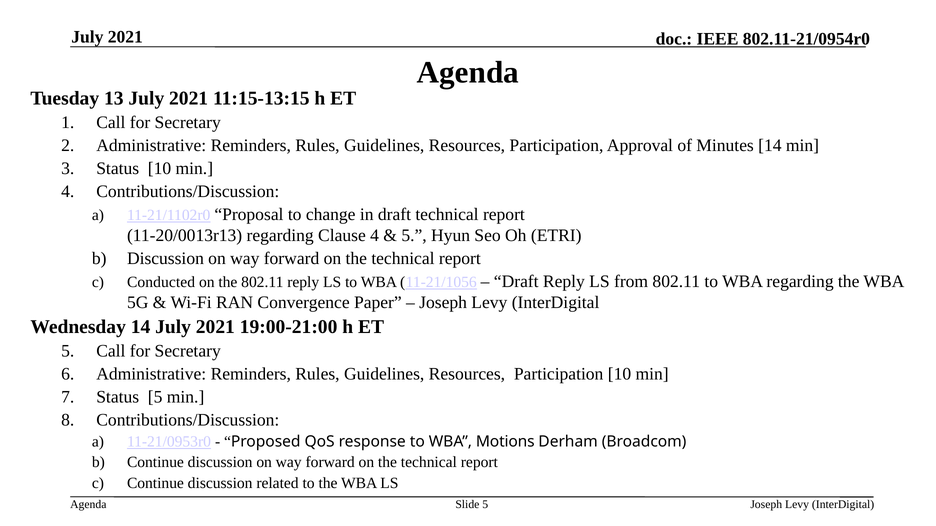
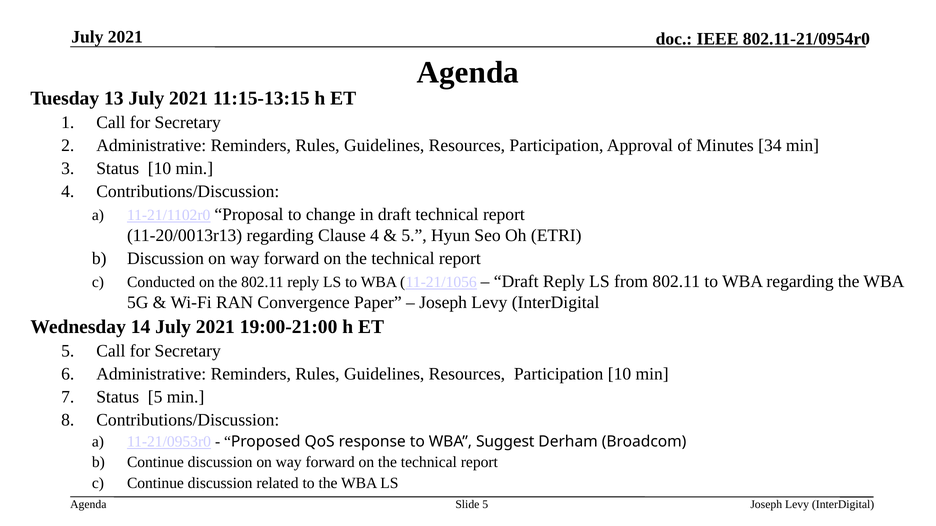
Minutes 14: 14 -> 34 (770, 146)
Motions: Motions -> Suggest (505, 442)
